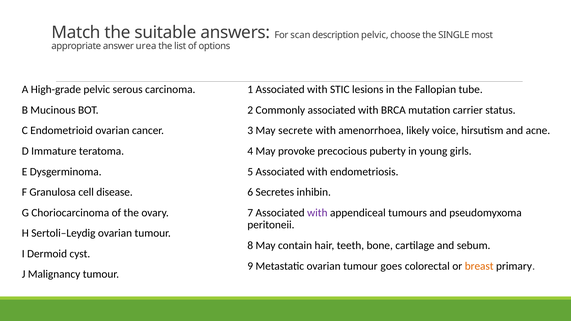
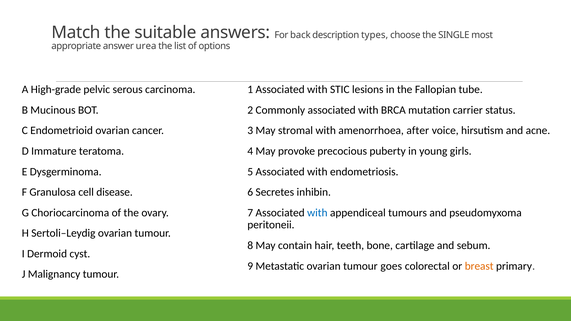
scan: scan -> back (300, 35)
description pelvic: pelvic -> types (375, 35)
secrete: secrete -> stromal (296, 131)
likely: likely -> after (418, 131)
with colour: purple -> blue (317, 213)
